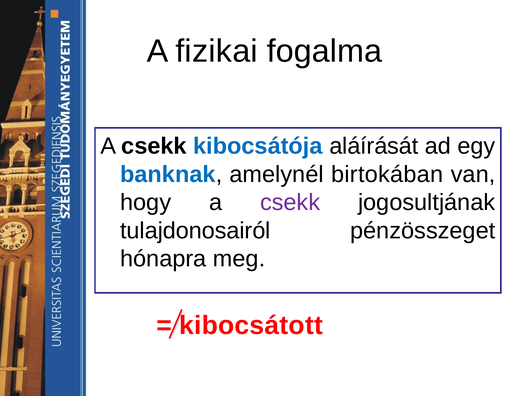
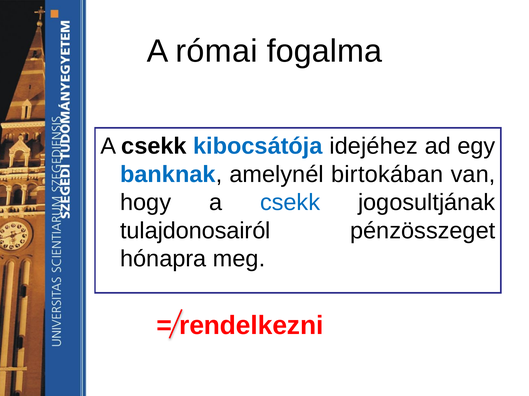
fizikai: fizikai -> római (217, 51)
aláírását: aláírását -> idejéhez (374, 147)
csekk colour: purple -> blue (290, 203)
kibocsátott: kibocsátott -> rendelkezni (251, 326)
